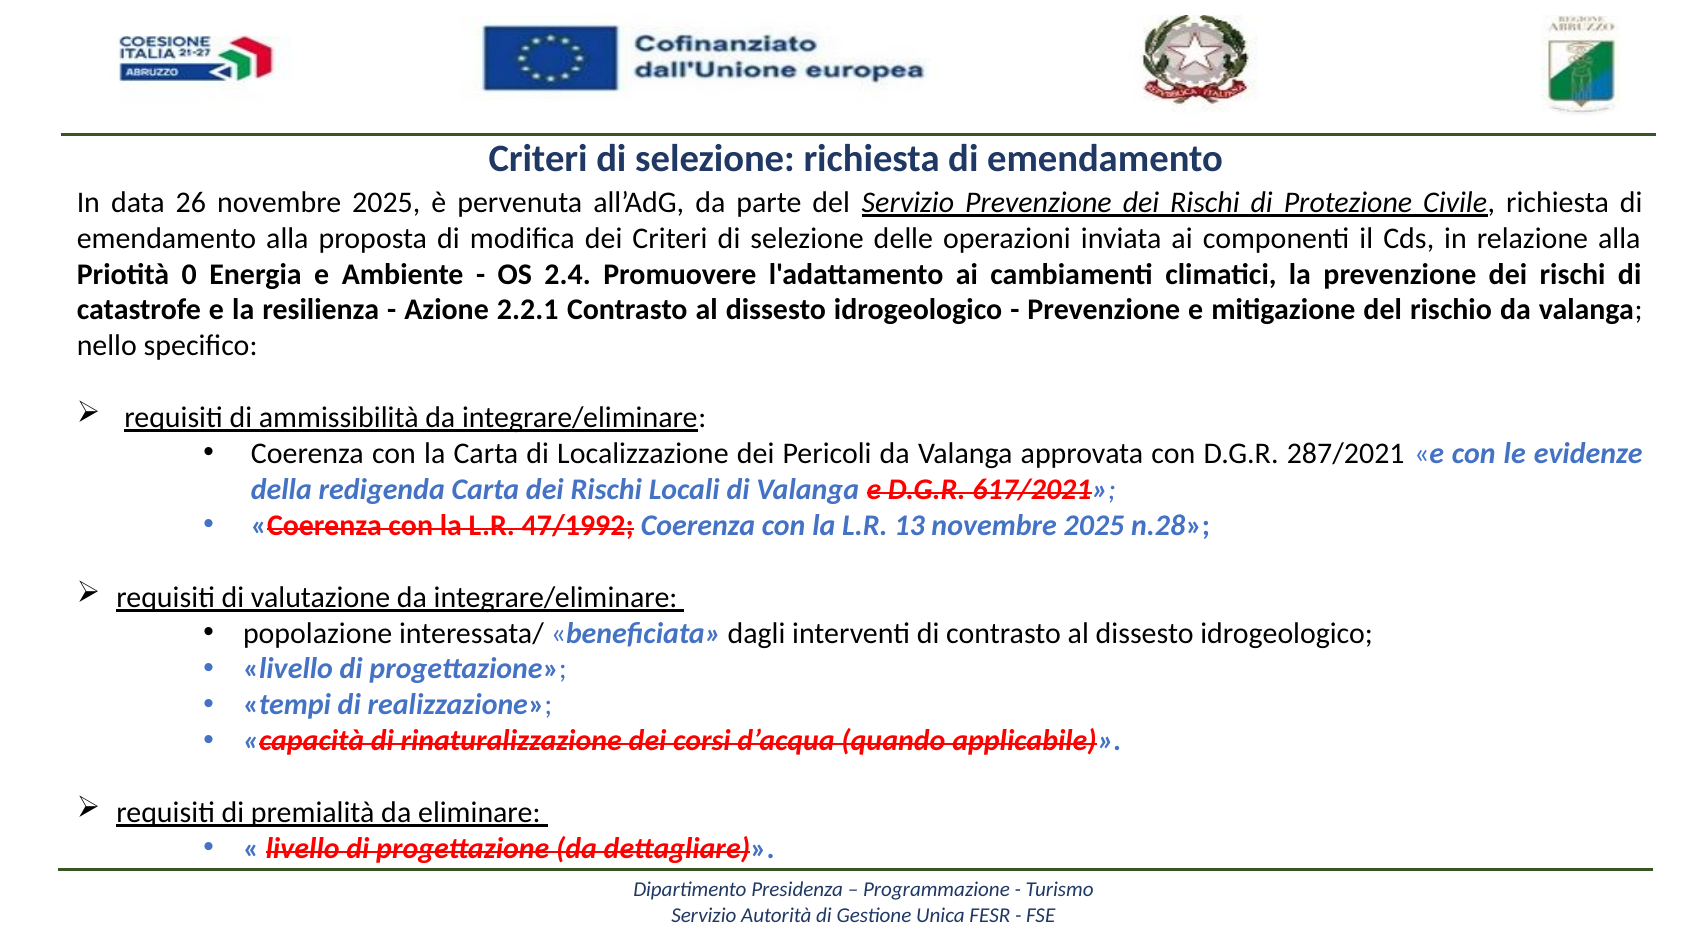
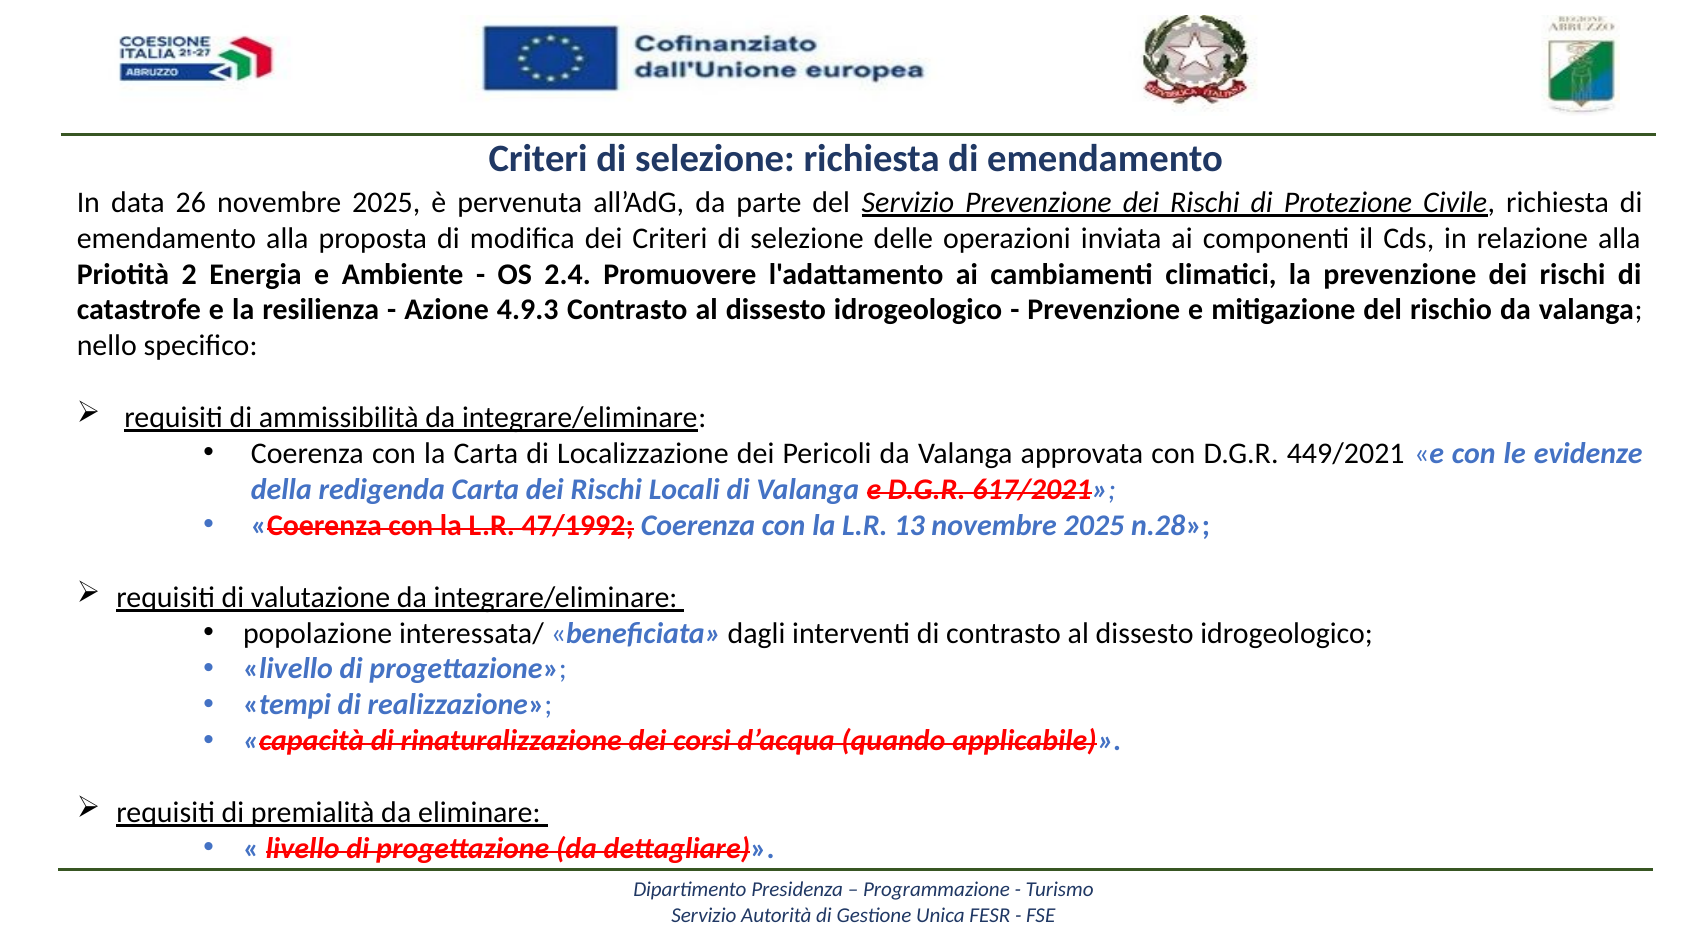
0: 0 -> 2 (189, 274)
2.2.1: 2.2.1 -> 4.9.3 (528, 310)
287/2021: 287/2021 -> 449/2021 (1346, 453)
